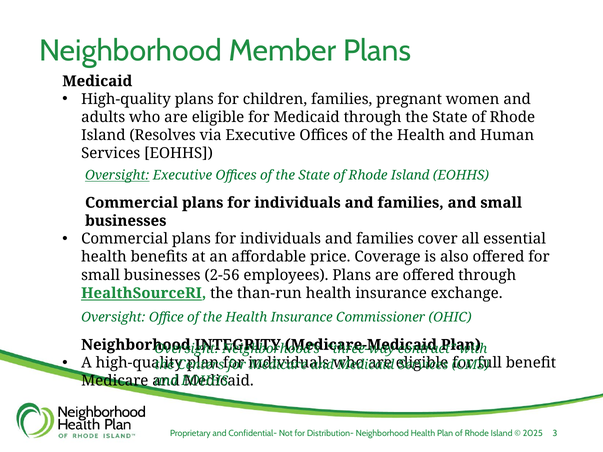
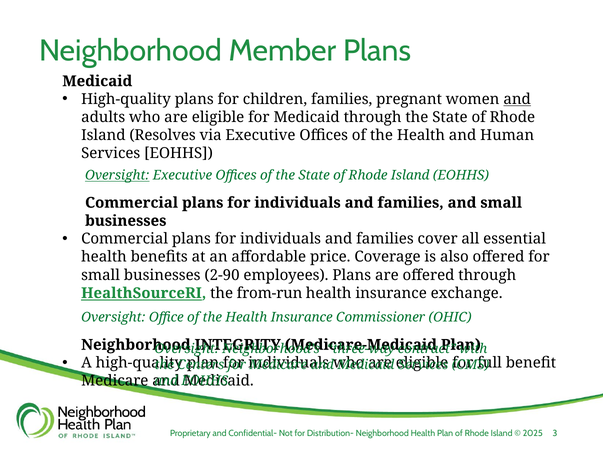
and underline: none -> present (517, 99)
2-56: 2-56 -> 2-90 (222, 275)
than-run: than-run -> from-run (270, 293)
